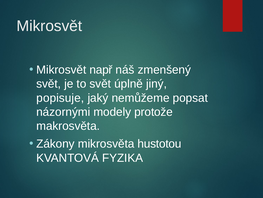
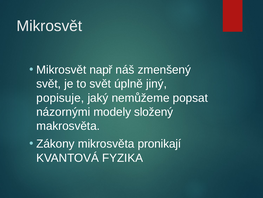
protože: protože -> složený (154, 112)
hustotou: hustotou -> pronikají (159, 143)
